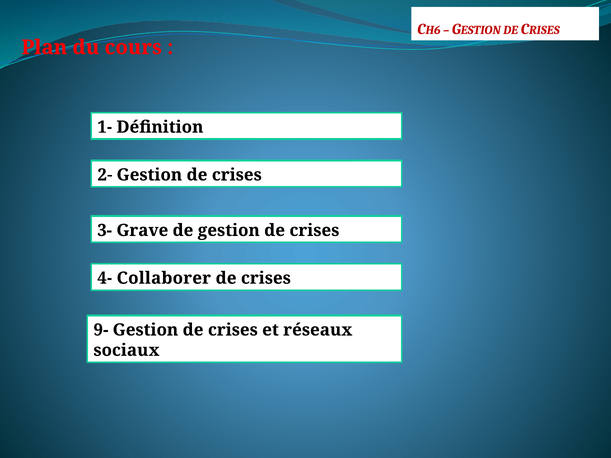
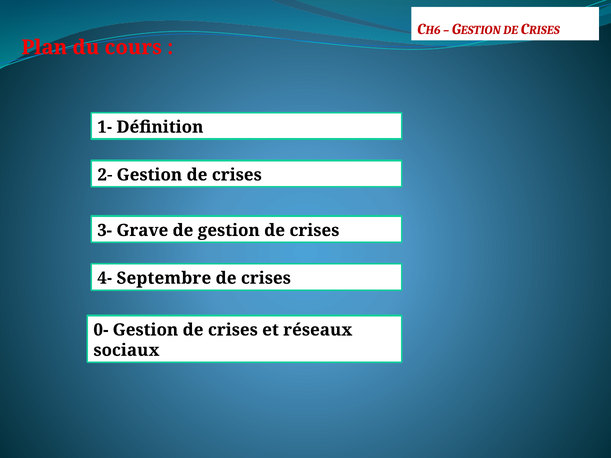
Collaborer: Collaborer -> Septembre (164, 278)
9-: 9- -> 0- (101, 330)
